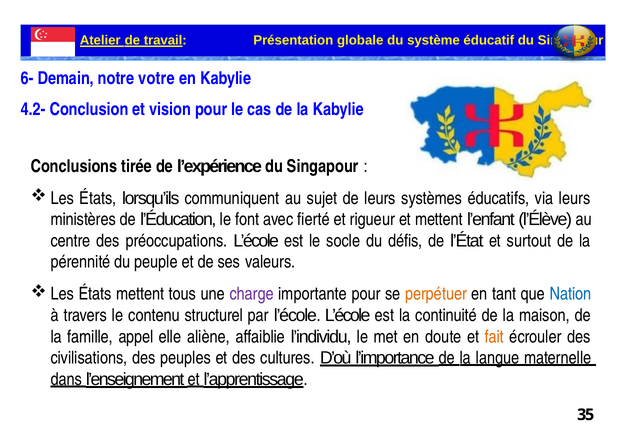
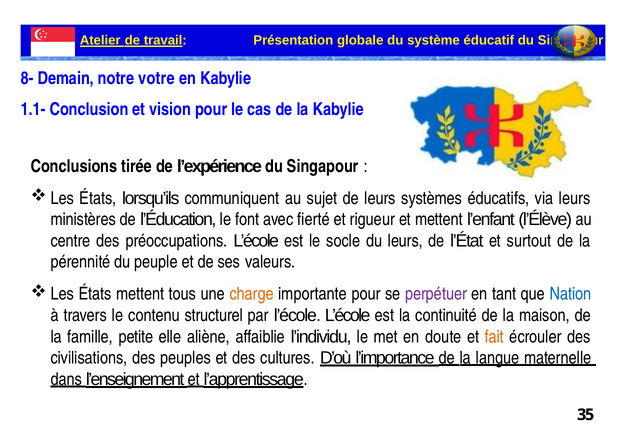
6-: 6- -> 8- (27, 79)
4.2-: 4.2- -> 1.1- (33, 109)
du défis: défis -> leurs (405, 241)
charge colour: purple -> orange (252, 294)
perpétuer colour: orange -> purple (436, 294)
appel: appel -> petite (136, 337)
